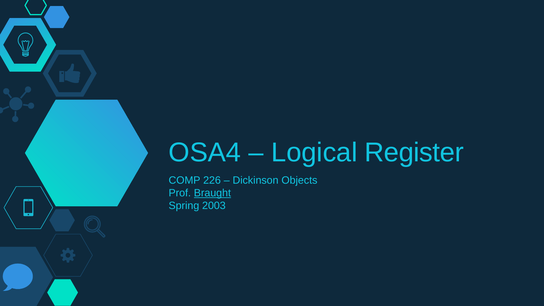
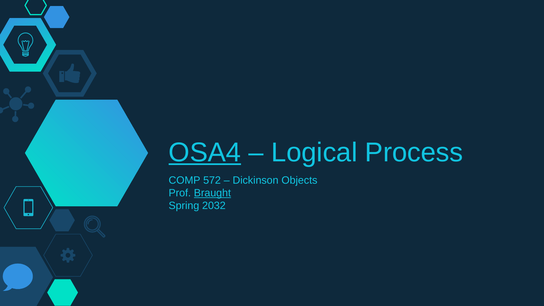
OSA4 underline: none -> present (205, 152)
Register: Register -> Process (414, 152)
226: 226 -> 572 (212, 180)
2003: 2003 -> 2032 (214, 206)
